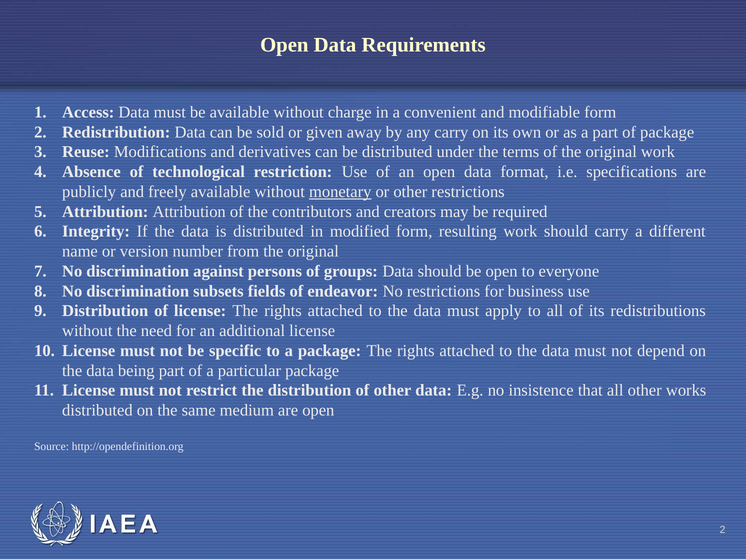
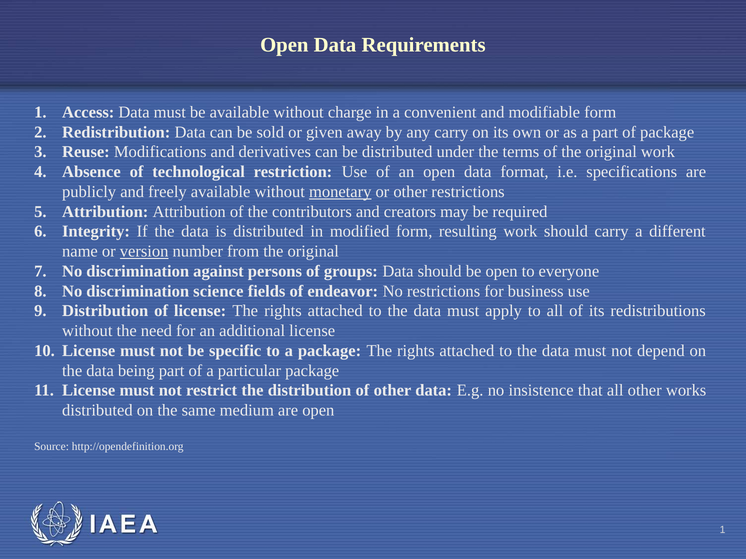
version underline: none -> present (144, 252)
subsets: subsets -> science (218, 291)
2: 2 -> 1 (723, 530)
